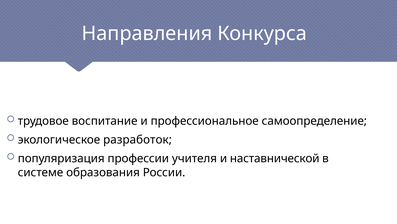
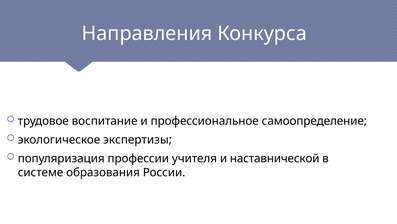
разработок: разработок -> экспертизы (138, 139)
